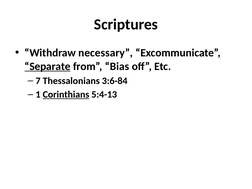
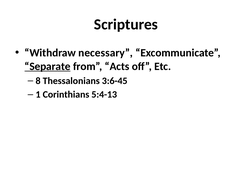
Bias: Bias -> Acts (117, 66)
7: 7 -> 8 (38, 81)
3:6-84: 3:6-84 -> 3:6-45 (115, 81)
Corinthians underline: present -> none (66, 95)
